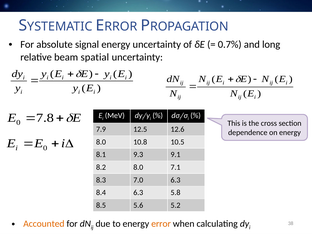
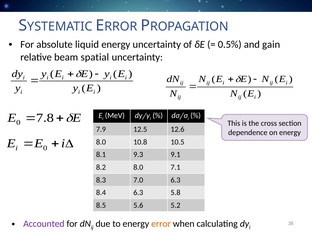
signal: signal -> liquid (87, 44)
0.7%: 0.7% -> 0.5% (230, 44)
long: long -> gain (271, 44)
Accounted colour: orange -> purple (44, 224)
